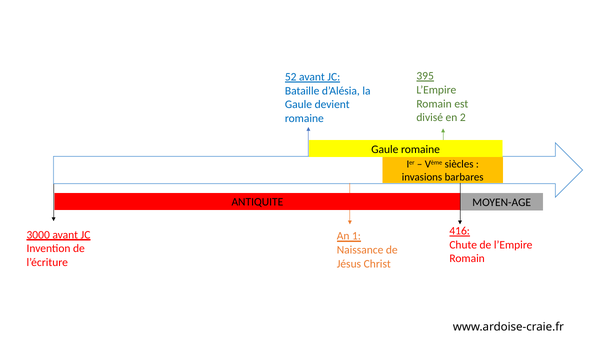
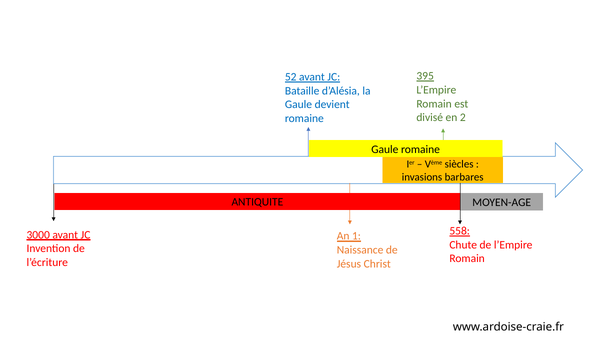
416: 416 -> 558 (460, 231)
